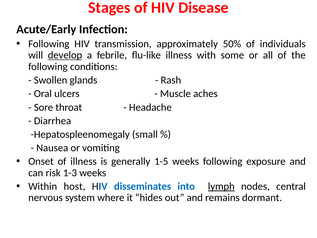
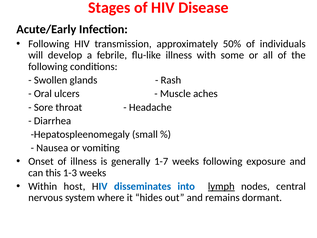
develop underline: present -> none (65, 55)
1-5: 1-5 -> 1-7 (161, 161)
risk: risk -> this (53, 173)
